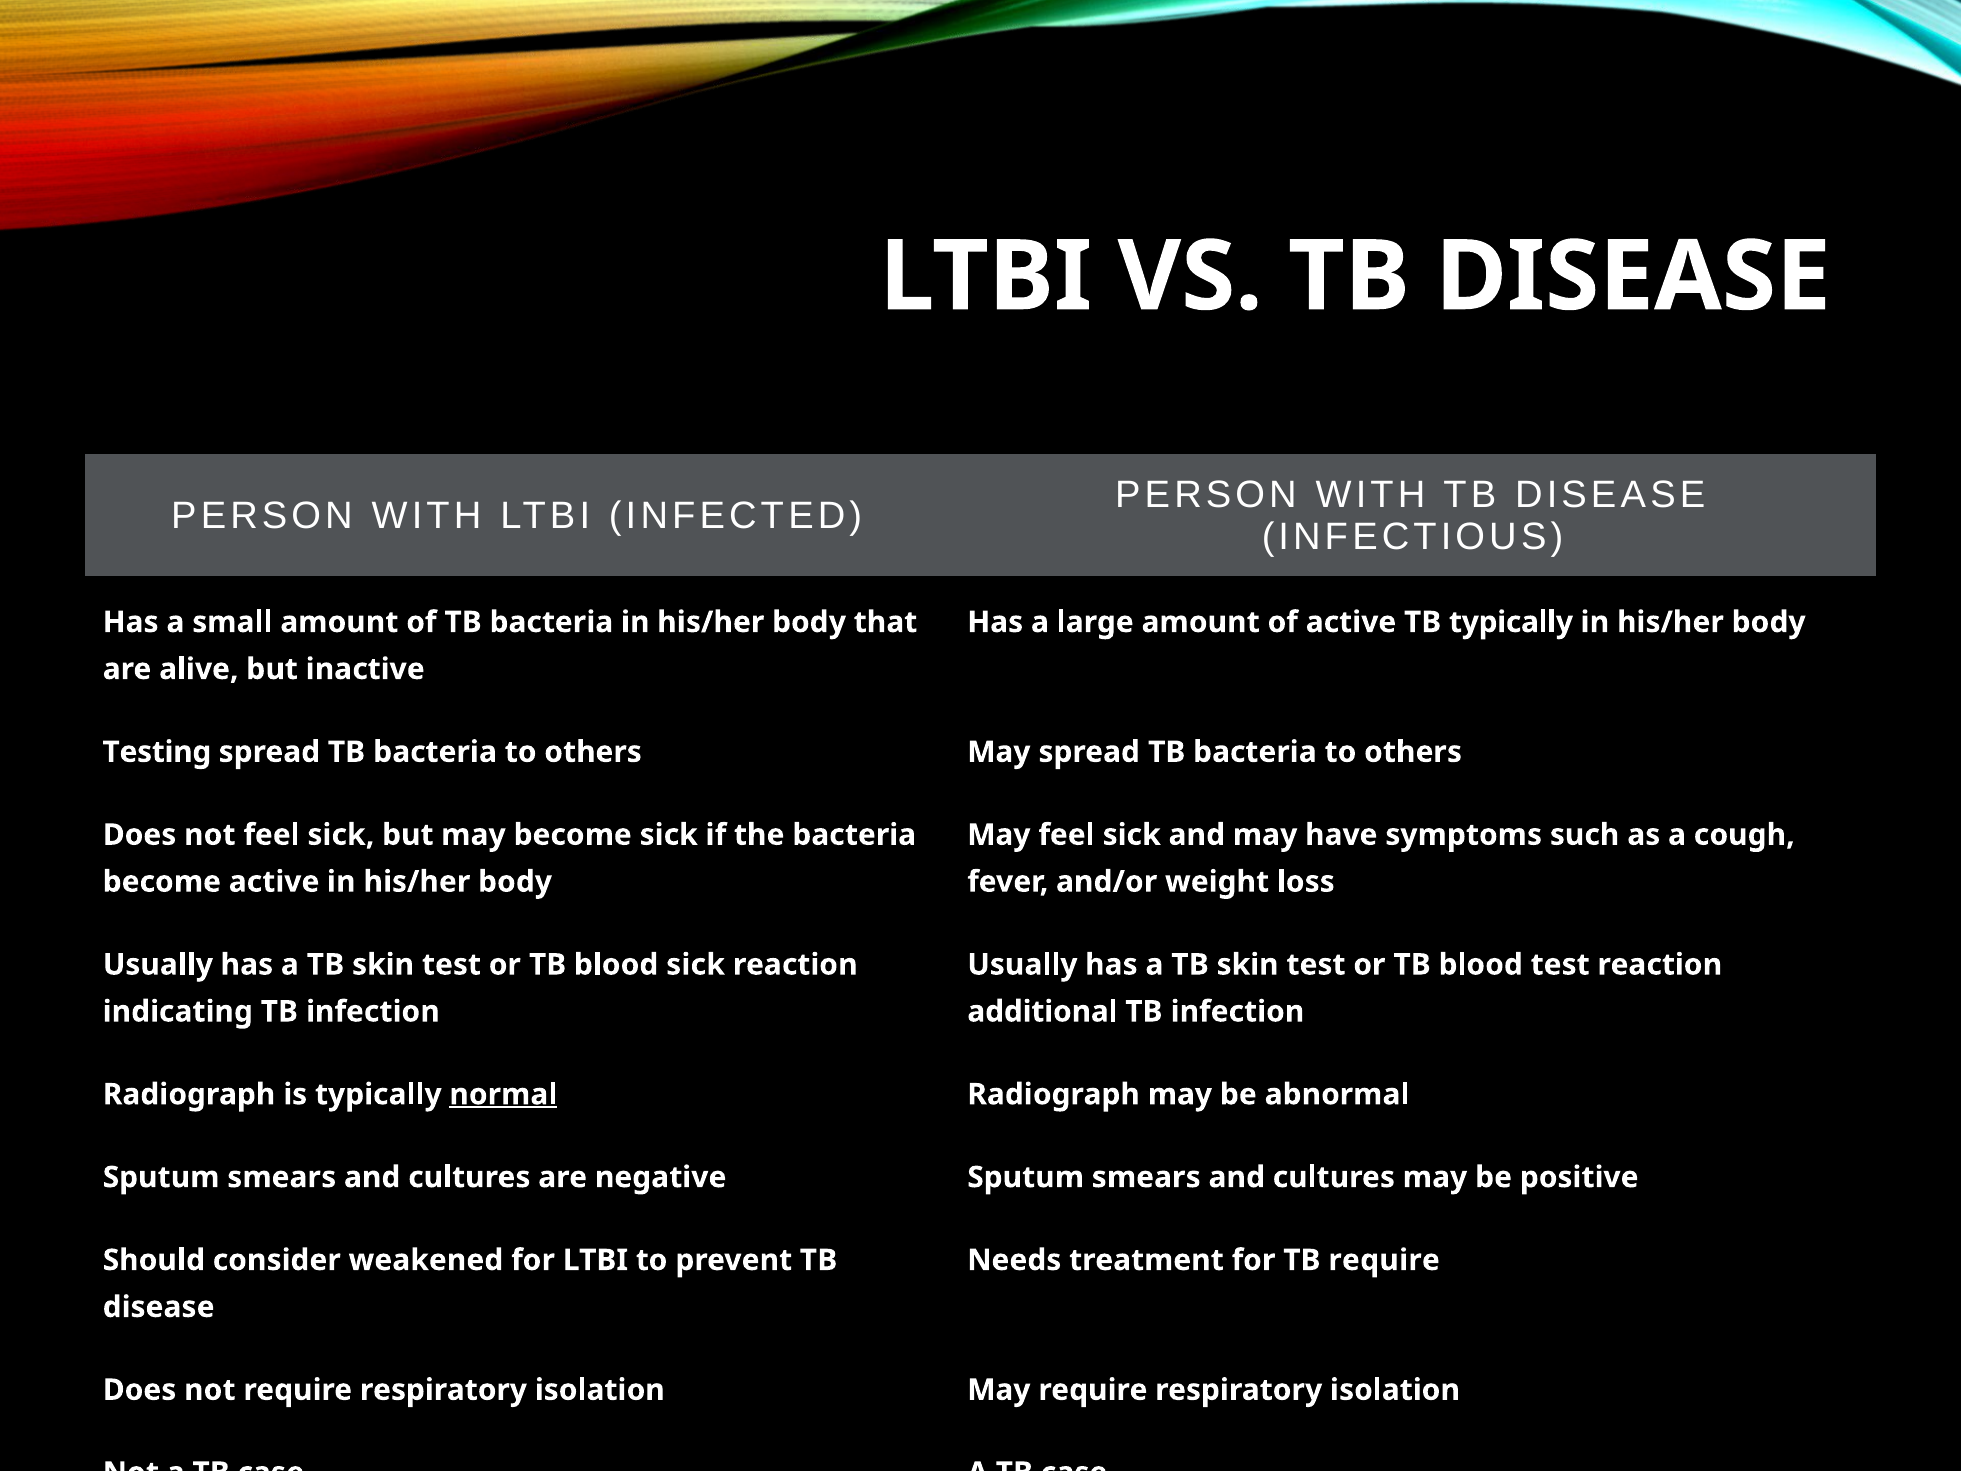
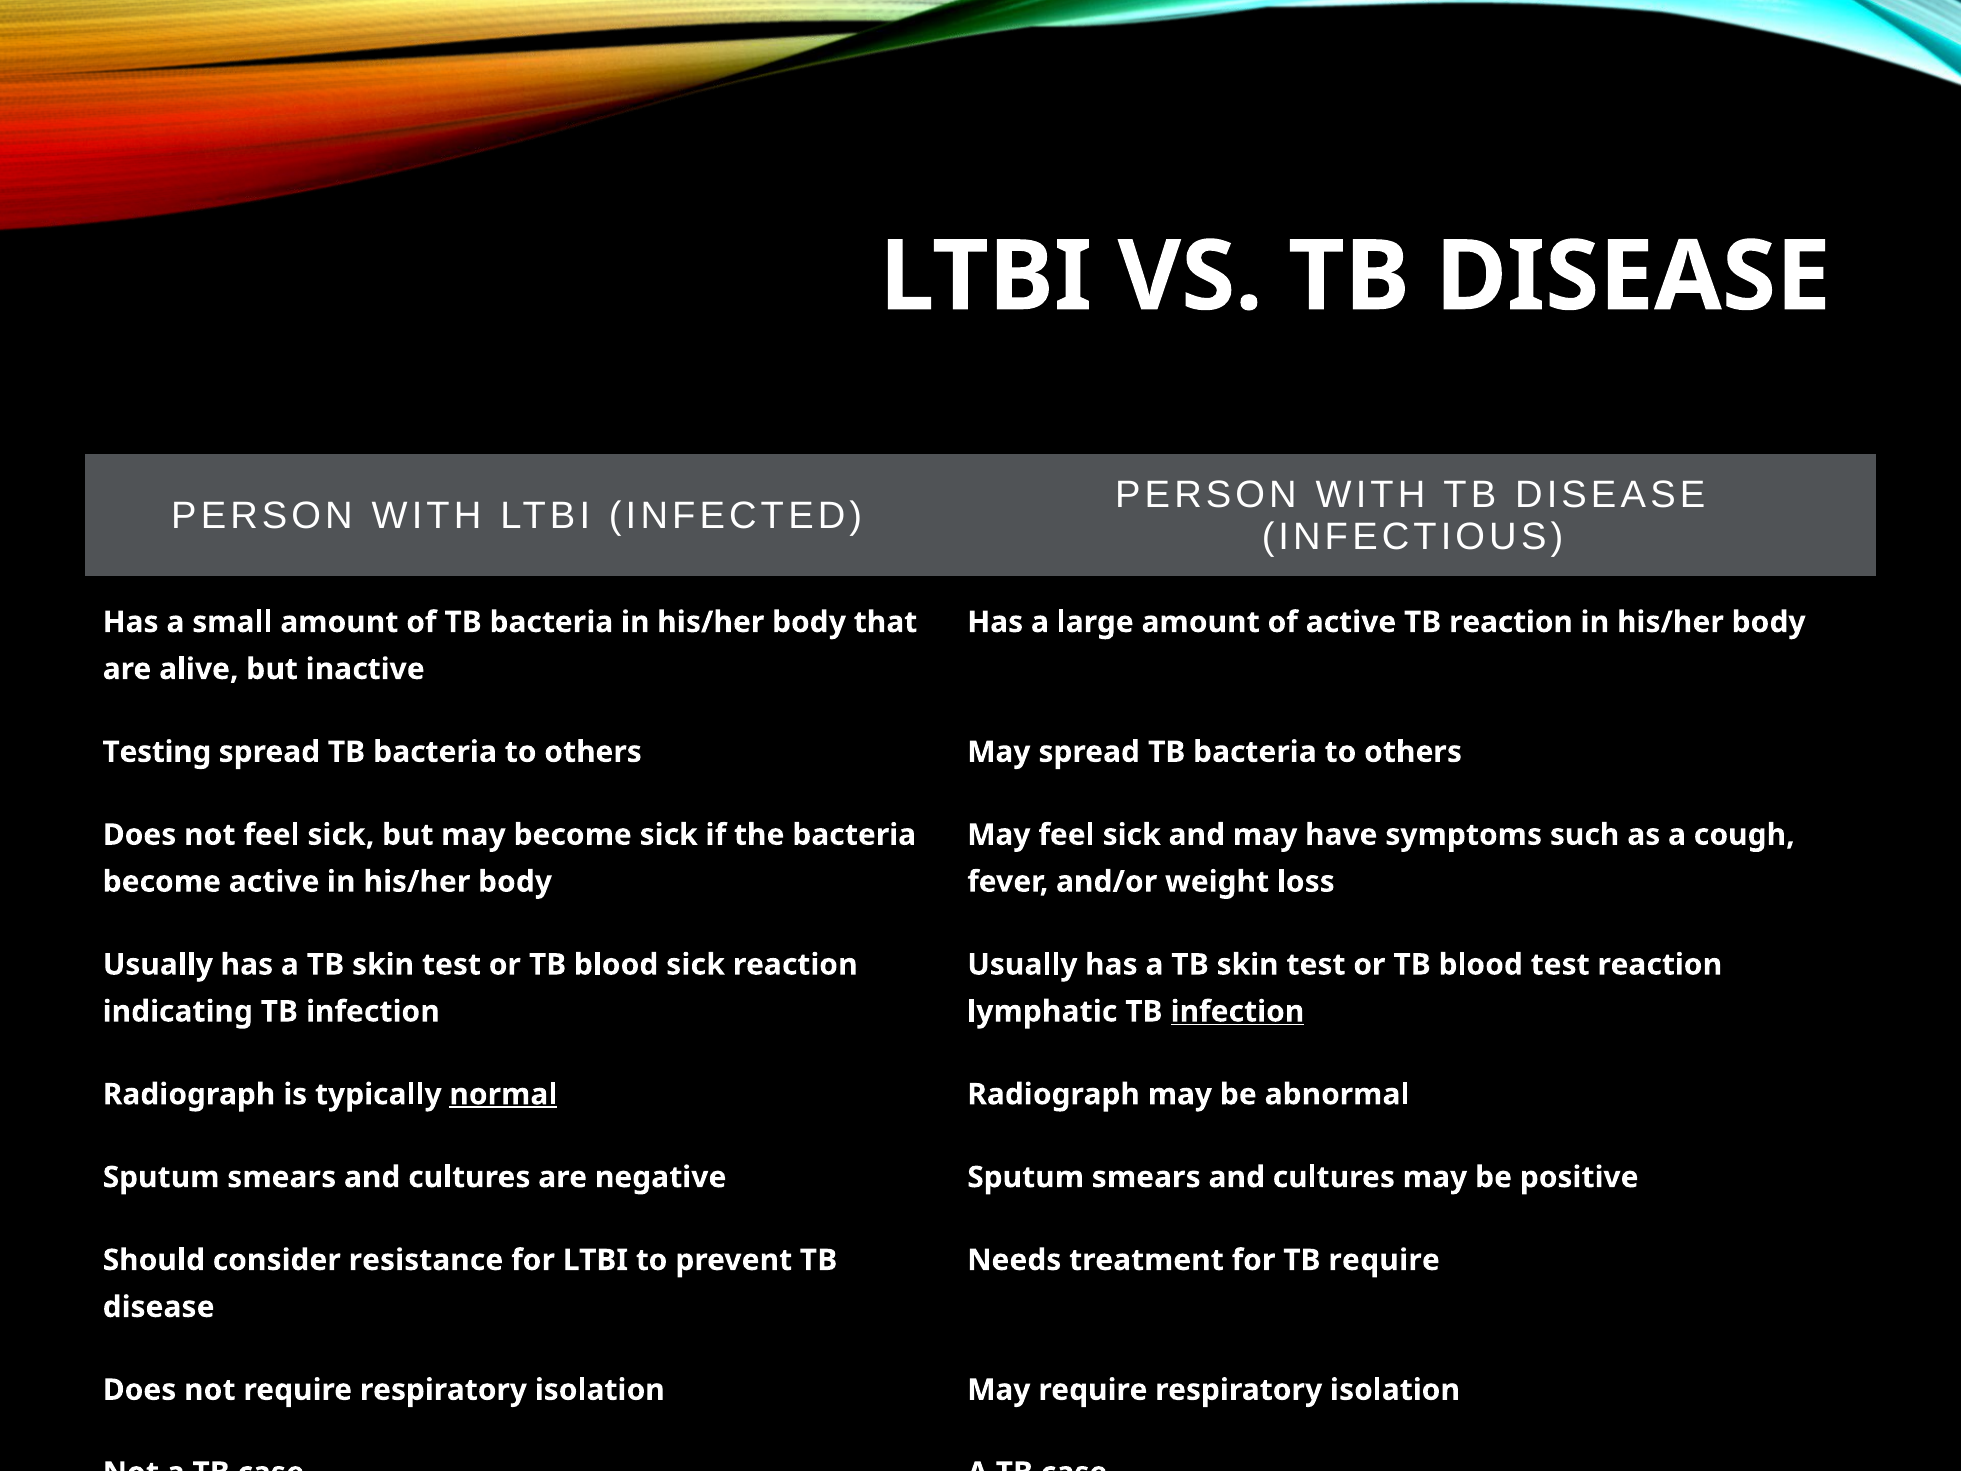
TB typically: typically -> reaction (1511, 622)
additional: additional -> lymphatic (1042, 1011)
infection underline: none -> present (1237, 1011)
weakened: weakened -> resistance (426, 1260)
